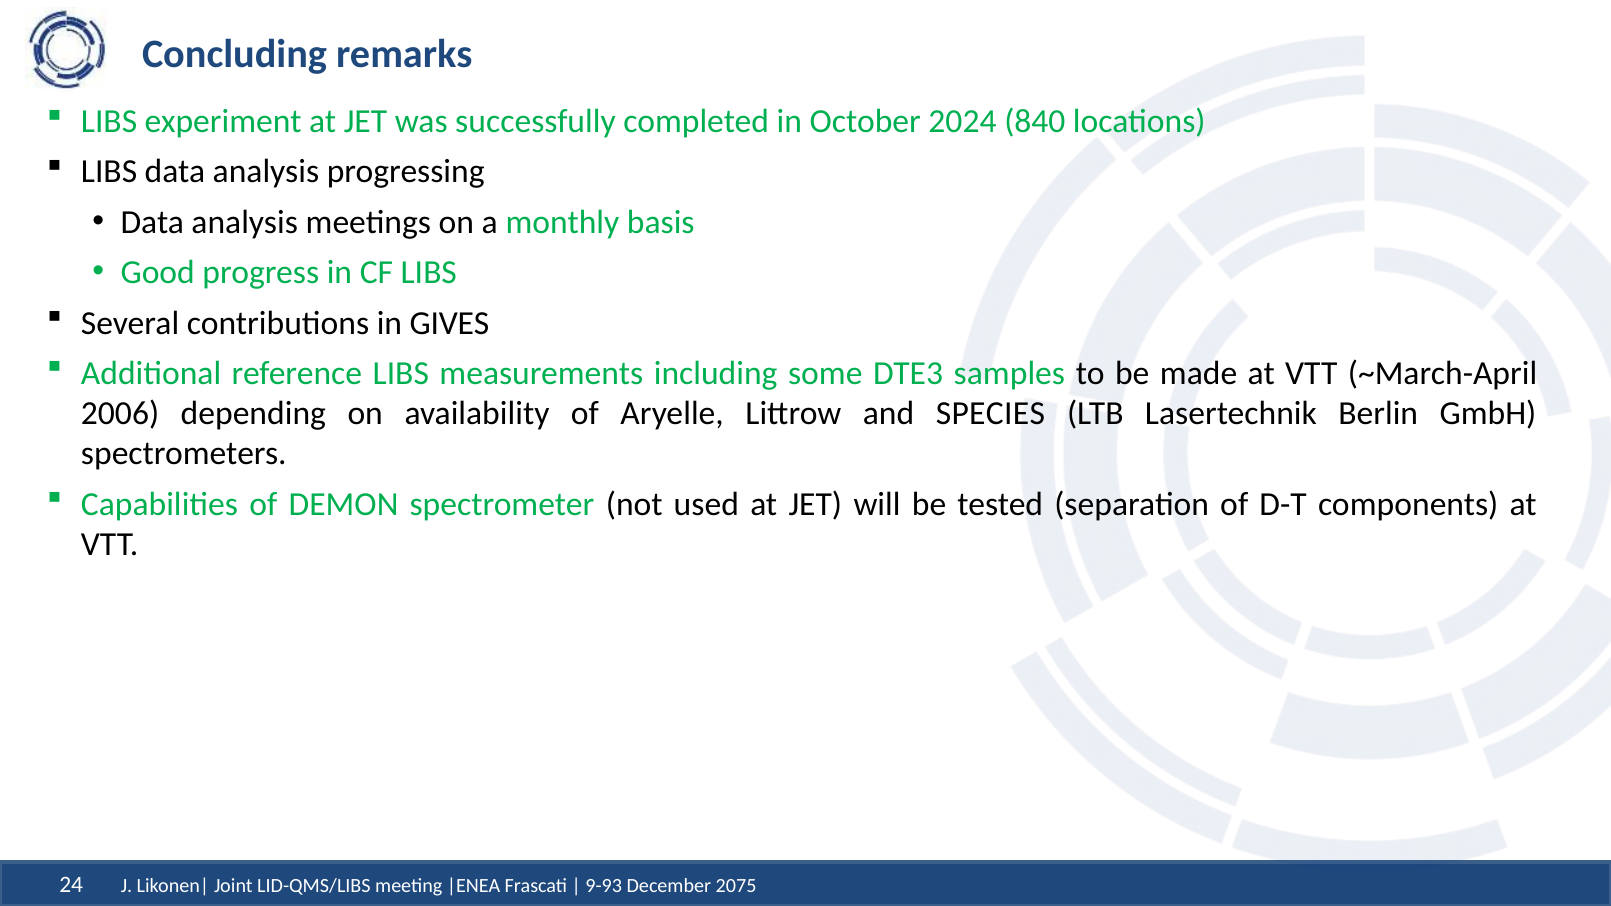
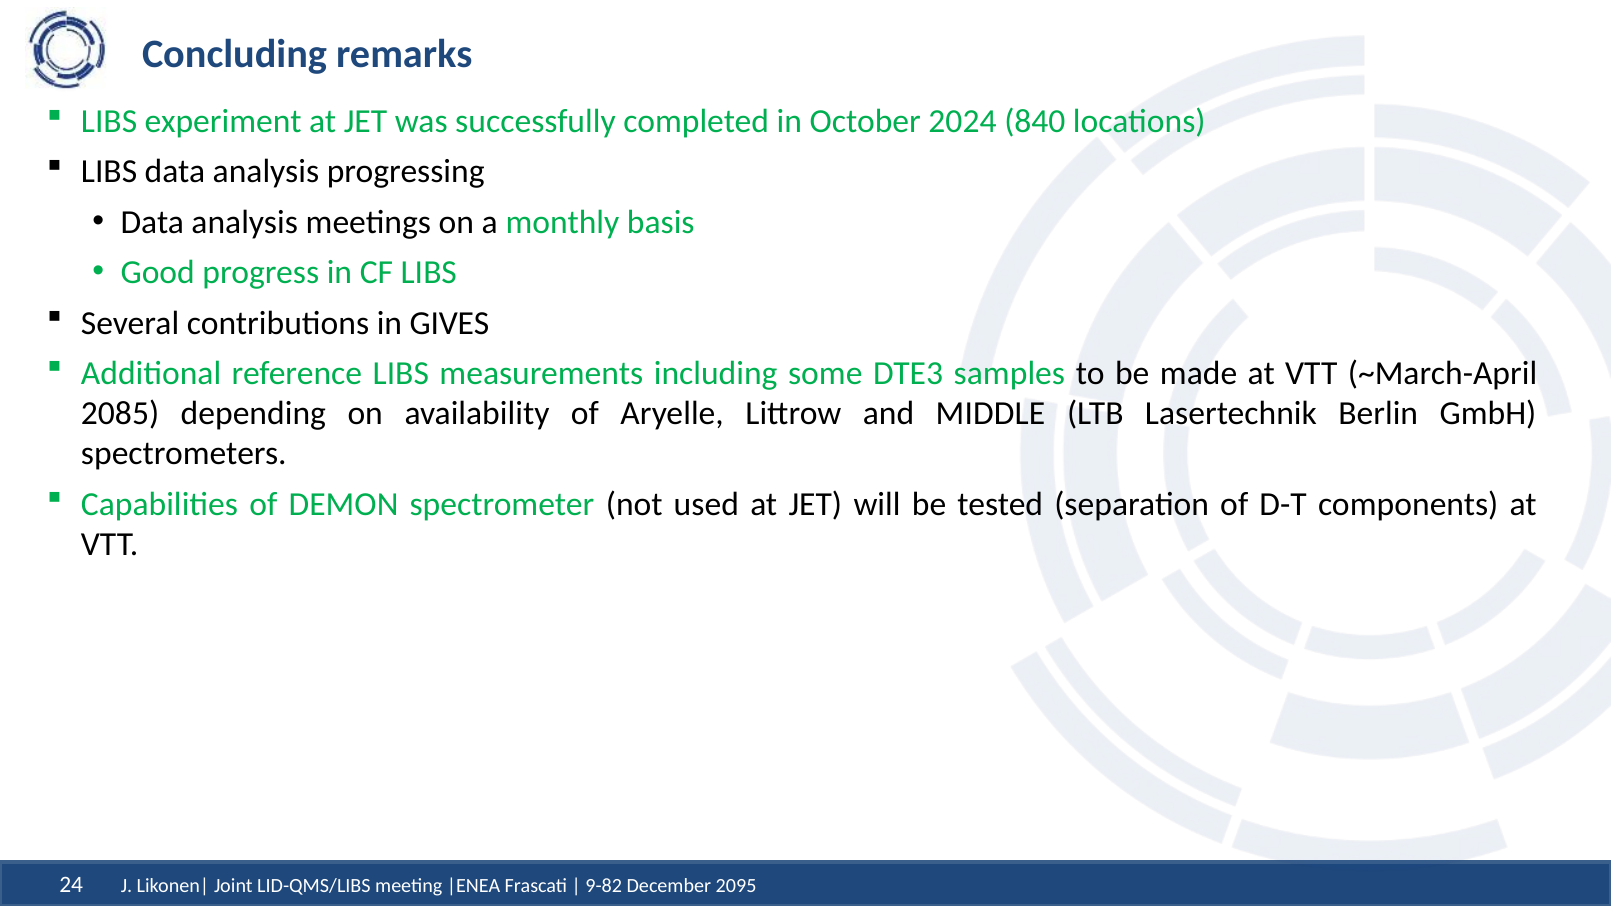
2006: 2006 -> 2085 (120, 414)
SPECIES: SPECIES -> MIDDLE (990, 414)
9-93: 9-93 -> 9-82 (604, 886)
2075: 2075 -> 2095 (736, 886)
